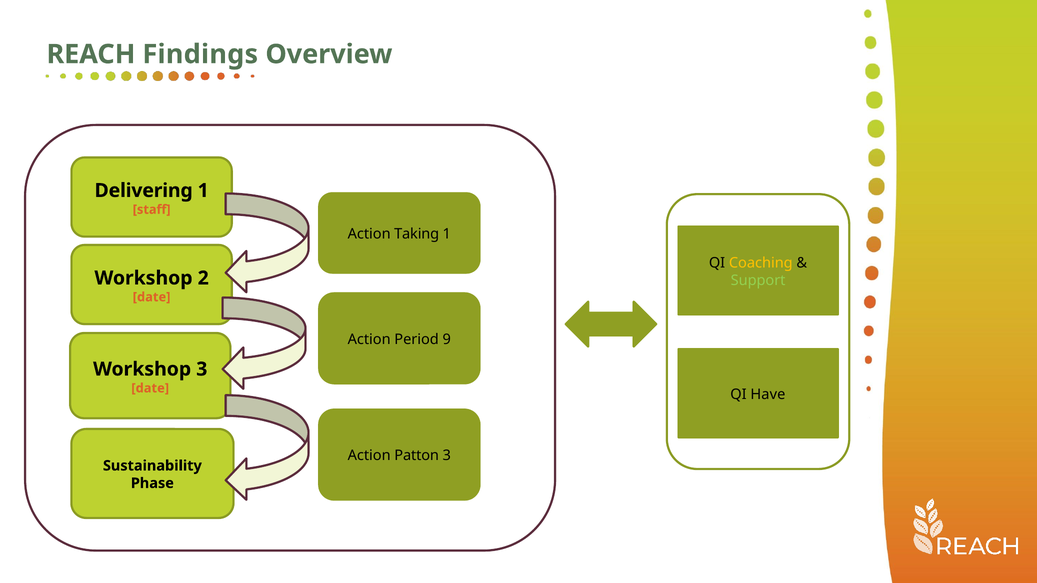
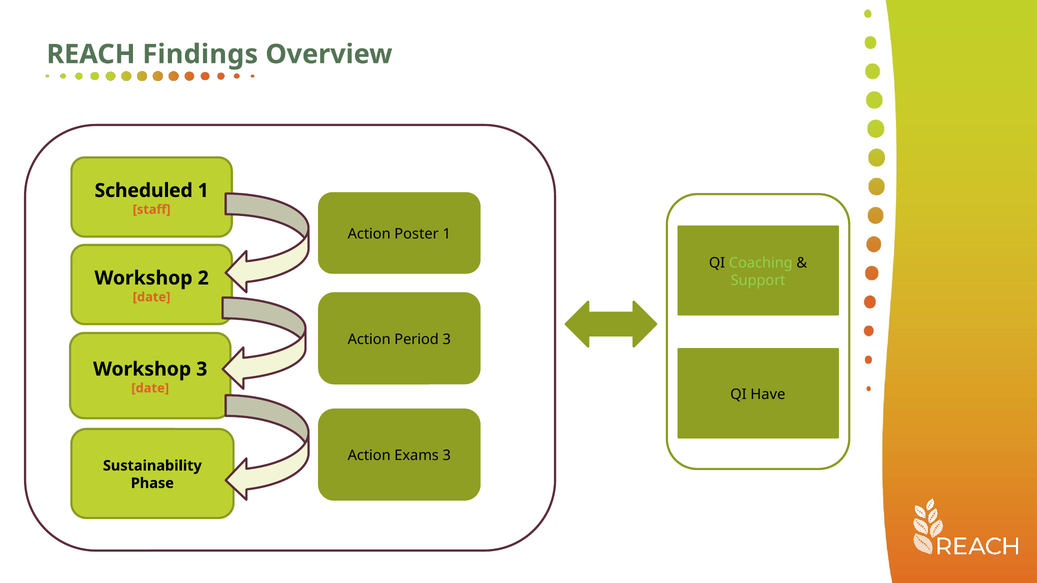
Delivering: Delivering -> Scheduled (144, 191)
Taking: Taking -> Poster (417, 234)
Coaching colour: yellow -> light green (761, 263)
Period 9: 9 -> 3 (447, 339)
Patton: Patton -> Exams (417, 456)
